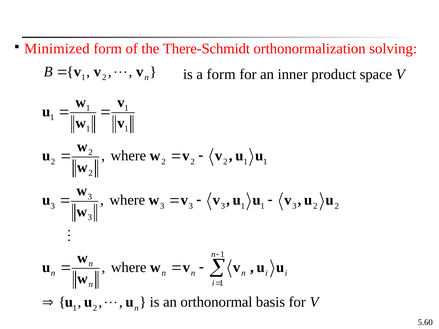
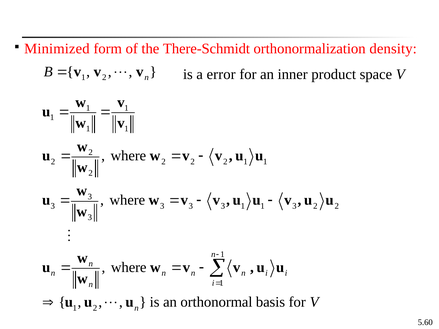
solving: solving -> density (393, 49)
a form: form -> error (221, 74)
